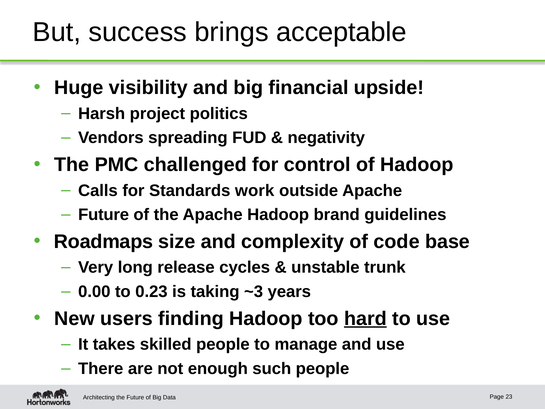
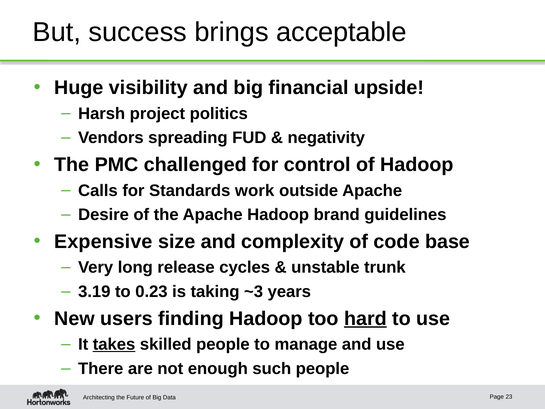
Future: Future -> Desire (104, 215)
Roadmaps: Roadmaps -> Expensive (103, 242)
0.00: 0.00 -> 3.19 (94, 292)
takes underline: none -> present (114, 344)
